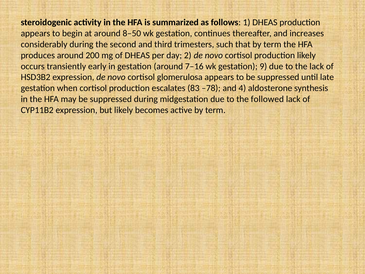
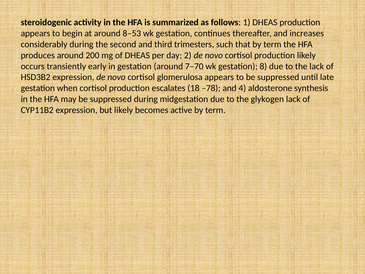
8–50: 8–50 -> 8–53 (132, 33)
7–16: 7–16 -> 7–70 (194, 66)
9: 9 -> 8 (263, 66)
83: 83 -> 18 (193, 88)
followed: followed -> glykogen (267, 99)
